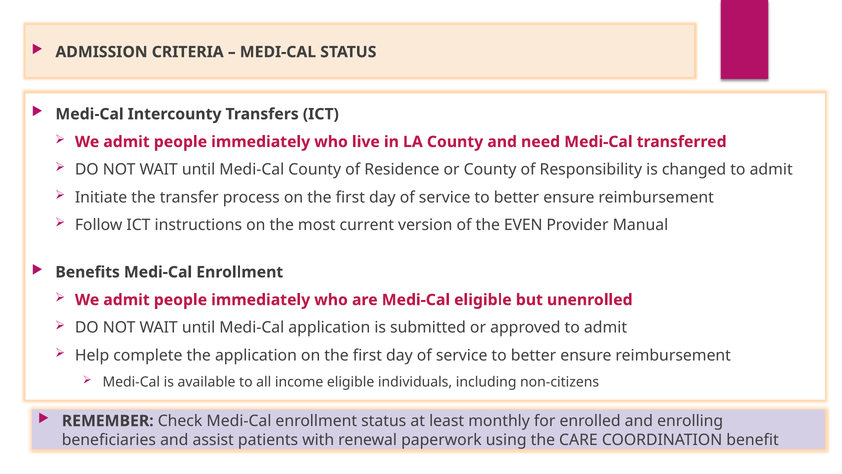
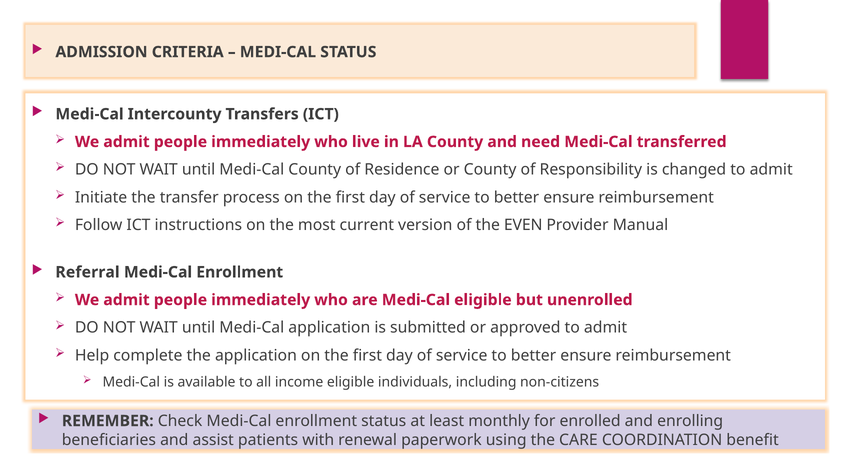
Benefits: Benefits -> Referral (88, 272)
